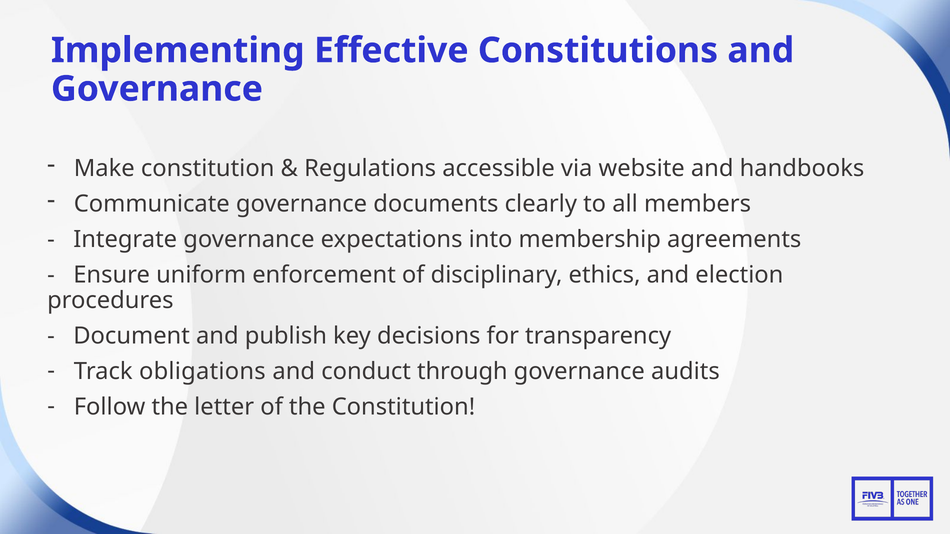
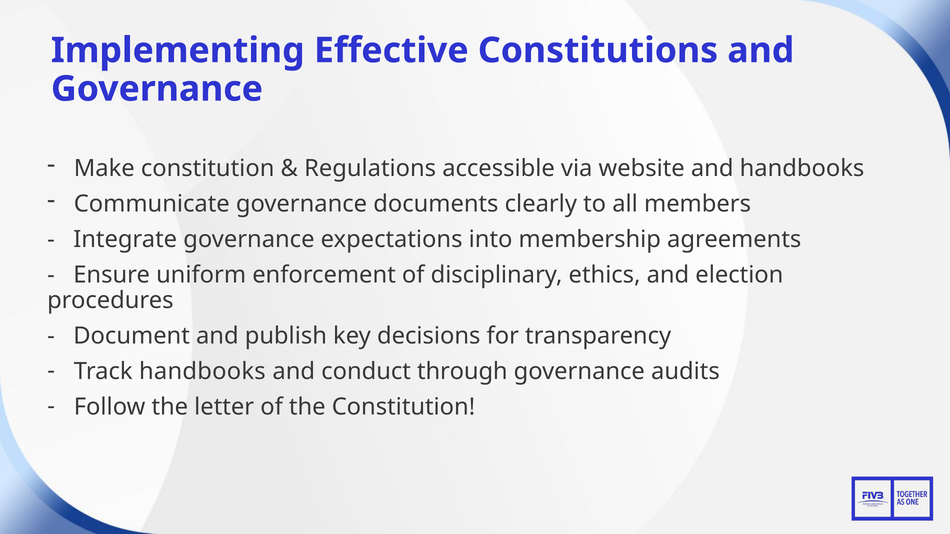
Track obligations: obligations -> handbooks (202, 372)
